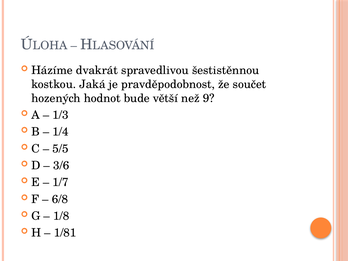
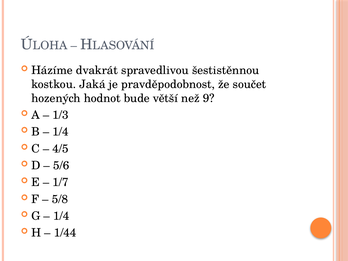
5/5: 5/5 -> 4/5 (61, 149)
3/6: 3/6 -> 5/6 (61, 166)
6/8: 6/8 -> 5/8 (60, 199)
1/8: 1/8 -> 1/4 (61, 216)
1/81: 1/81 -> 1/44 (65, 233)
